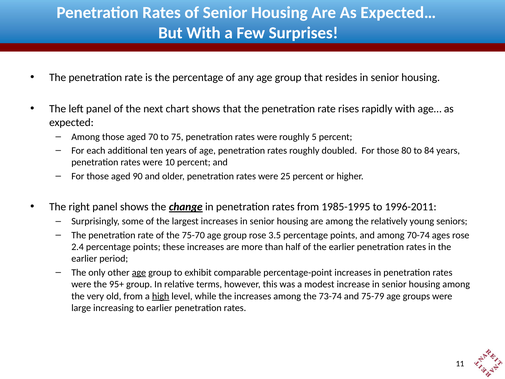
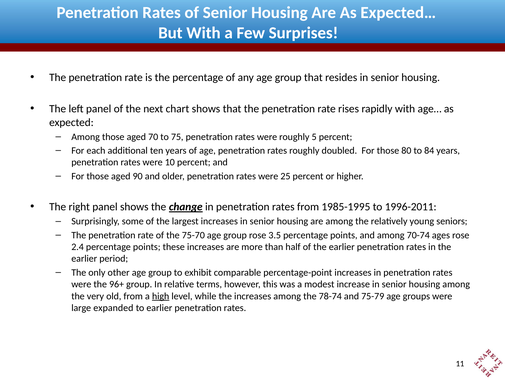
age underline: present -> none (139, 272)
95+: 95+ -> 96+ (117, 284)
73-74: 73-74 -> 78-74 (330, 296)
increasing: increasing -> expanded (113, 308)
